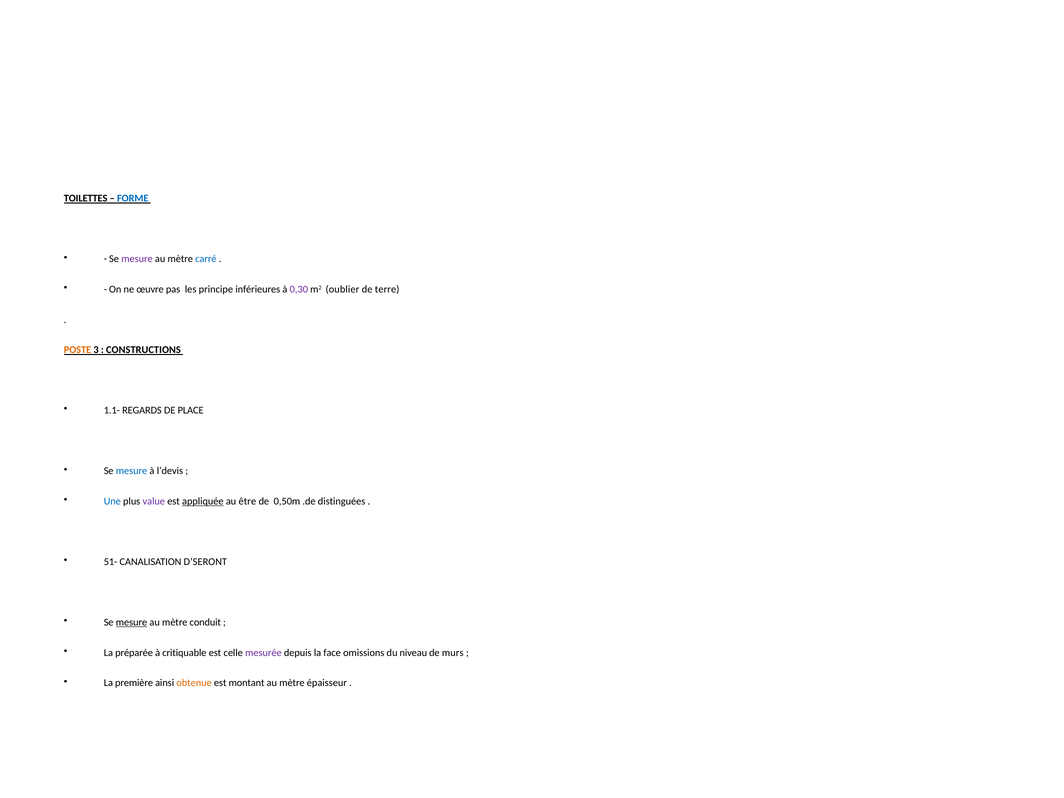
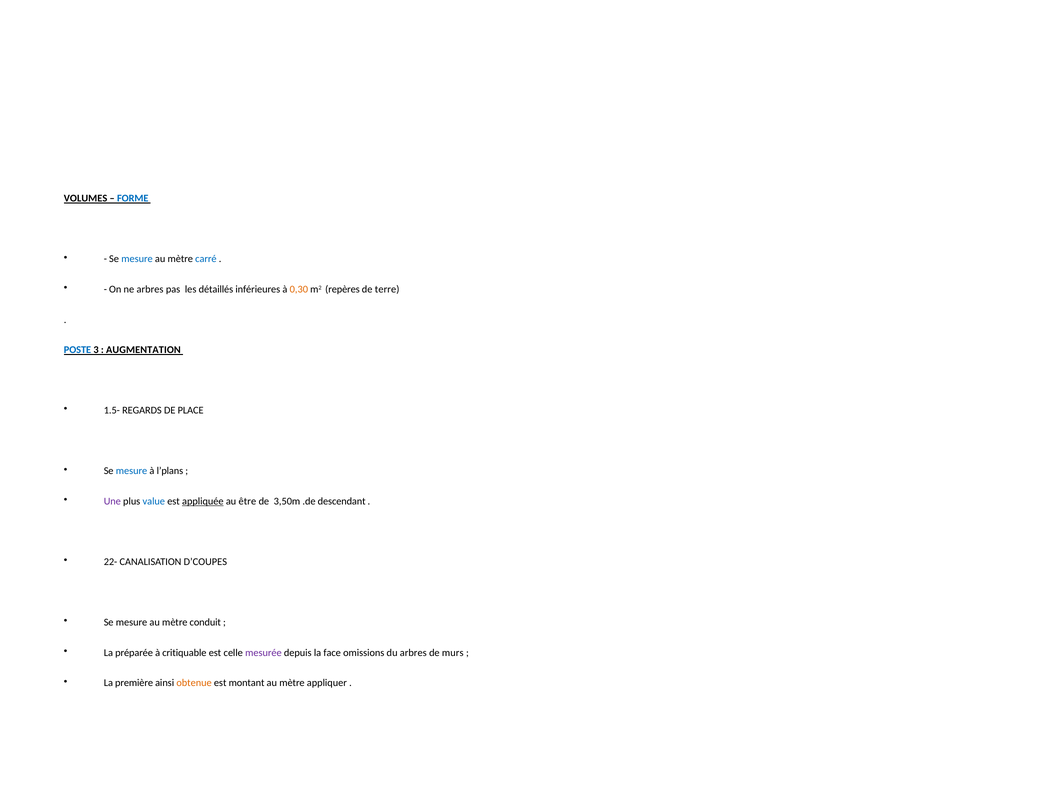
TOILETTES: TOILETTES -> VOLUMES (86, 198)
mesure colour: purple -> blue (137, 259)
ne œuvre: œuvre -> arbres (150, 289)
principe: principe -> détaillés (216, 289)
0,30 colour: purple -> orange (299, 289)
oublier: oublier -> repères (342, 289)
POSTE colour: orange -> blue (77, 350)
CONSTRUCTIONS: CONSTRUCTIONS -> AUGMENTATION (143, 350)
1.1-: 1.1- -> 1.5- (112, 410)
l’devis: l’devis -> l’plans (170, 471)
Une colour: blue -> purple (112, 501)
value colour: purple -> blue (154, 501)
0,50m: 0,50m -> 3,50m (287, 501)
distinguées: distinguées -> descendant (342, 501)
51-: 51- -> 22- (111, 562)
D’SERONT: D’SERONT -> D’COUPES (205, 562)
mesure underline: present -> none (132, 622)
du niveau: niveau -> arbres (413, 653)
épaisseur: épaisseur -> appliquer (327, 683)
